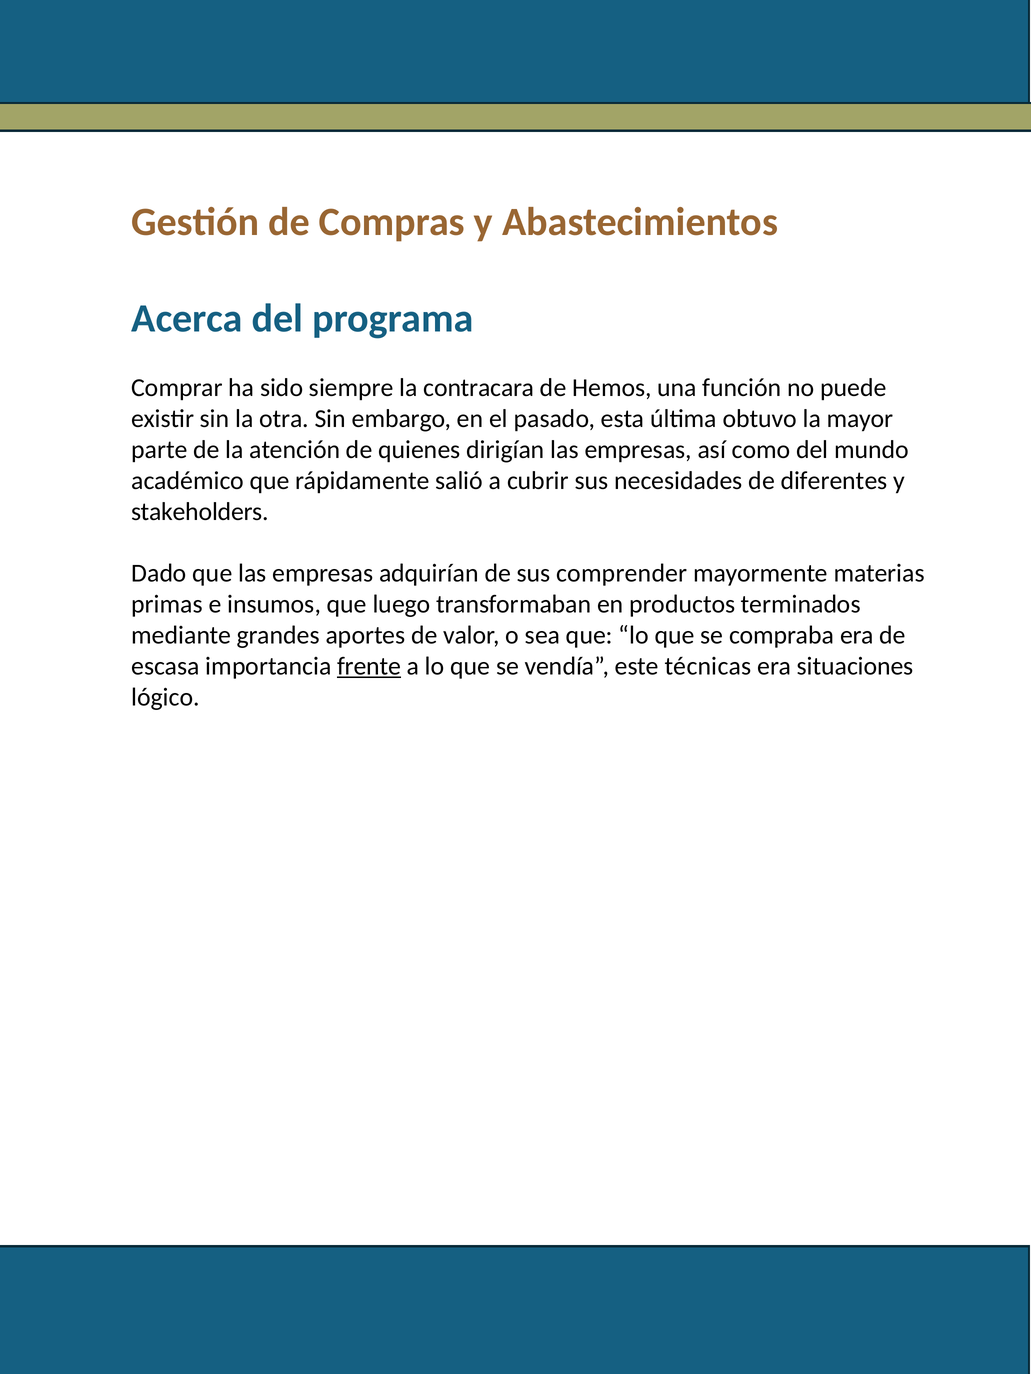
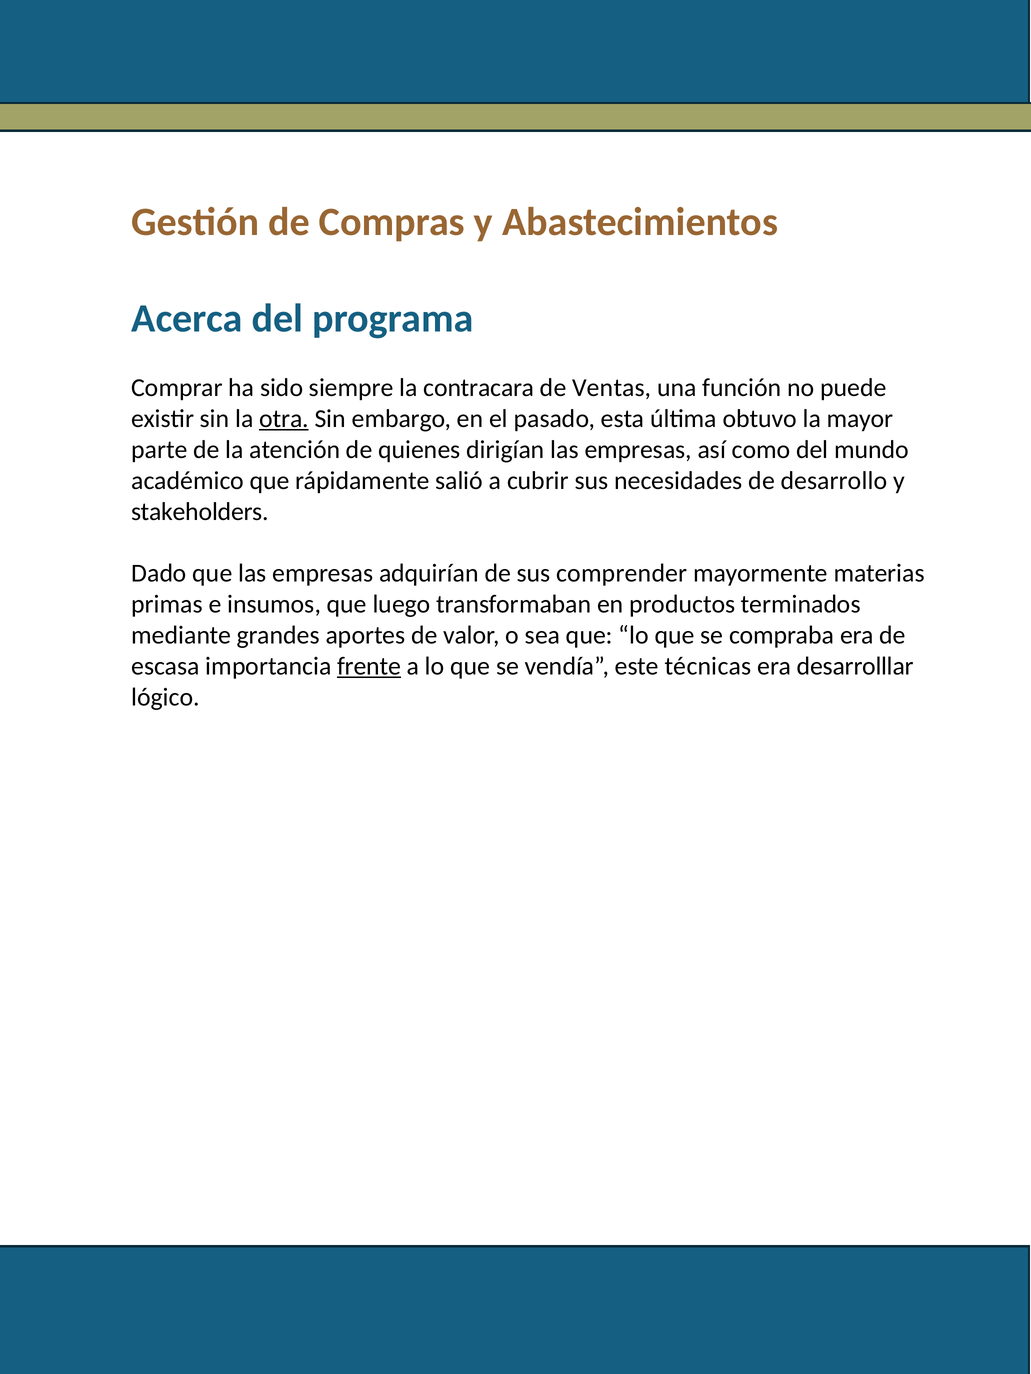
Hemos: Hemos -> Ventas (612, 388)
otra underline: none -> present (284, 419)
diferentes: diferentes -> desarrollo (834, 481)
situaciones: situaciones -> desarrolllar (855, 667)
